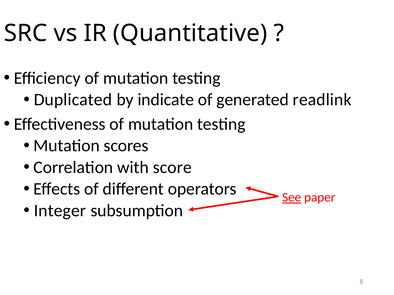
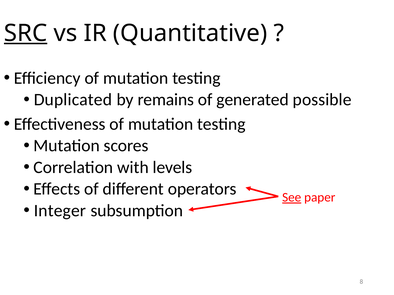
SRC underline: none -> present (26, 33)
indicate: indicate -> remains (166, 100)
readlink: readlink -> possible (322, 100)
score: score -> levels (172, 168)
